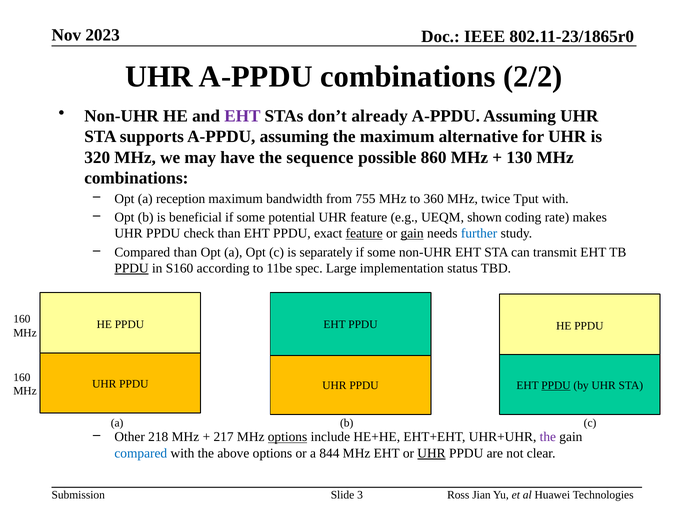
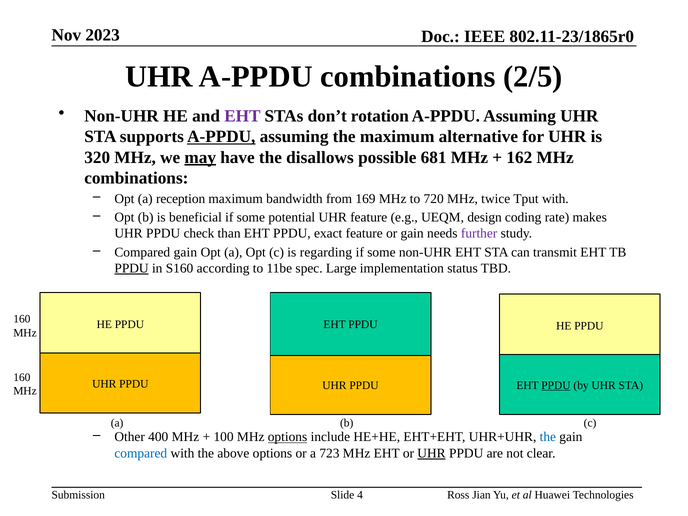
2/2: 2/2 -> 2/5 (533, 77)
already: already -> rotation (380, 116)
A-PPDU underline: none -> present (221, 137)
may underline: none -> present (200, 157)
sequence: sequence -> disallows (320, 157)
860: 860 -> 681 (434, 157)
130: 130 -> 162 (519, 157)
755: 755 -> 169 (366, 199)
360: 360 -> 720 (434, 199)
shown: shown -> design (485, 218)
feature underline: present -> none (364, 234)
gain underline: present -> none (412, 234)
further colour: blue -> purple (479, 234)
Compared than: than -> gain (185, 252)
separately: separately -> regarding (326, 252)
218: 218 -> 400 (158, 437)
217: 217 -> 100 (224, 437)
the colour: purple -> blue (548, 437)
844: 844 -> 723 (329, 453)
3: 3 -> 4 (360, 495)
